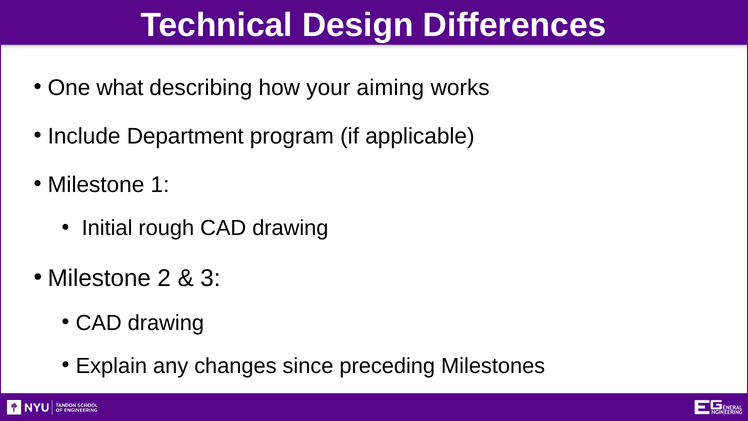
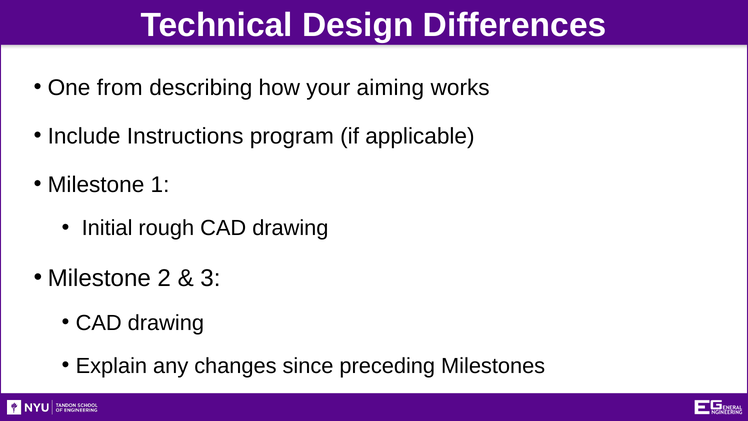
what: what -> from (120, 88)
Department: Department -> Instructions (185, 136)
